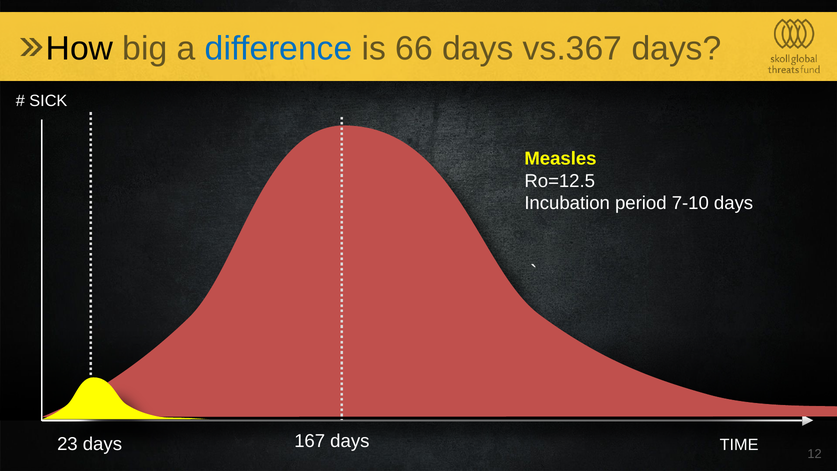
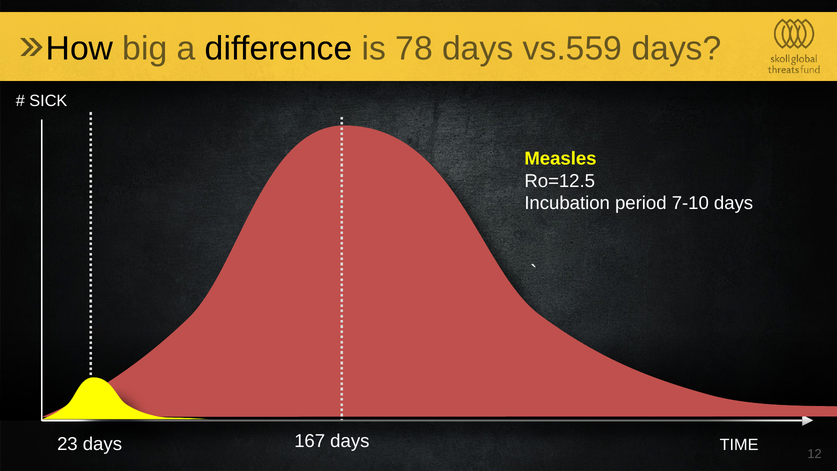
difference colour: blue -> black (279, 49)
66: 66 -> 78 (414, 49)
vs.367: vs.367 -> vs.559 (572, 49)
